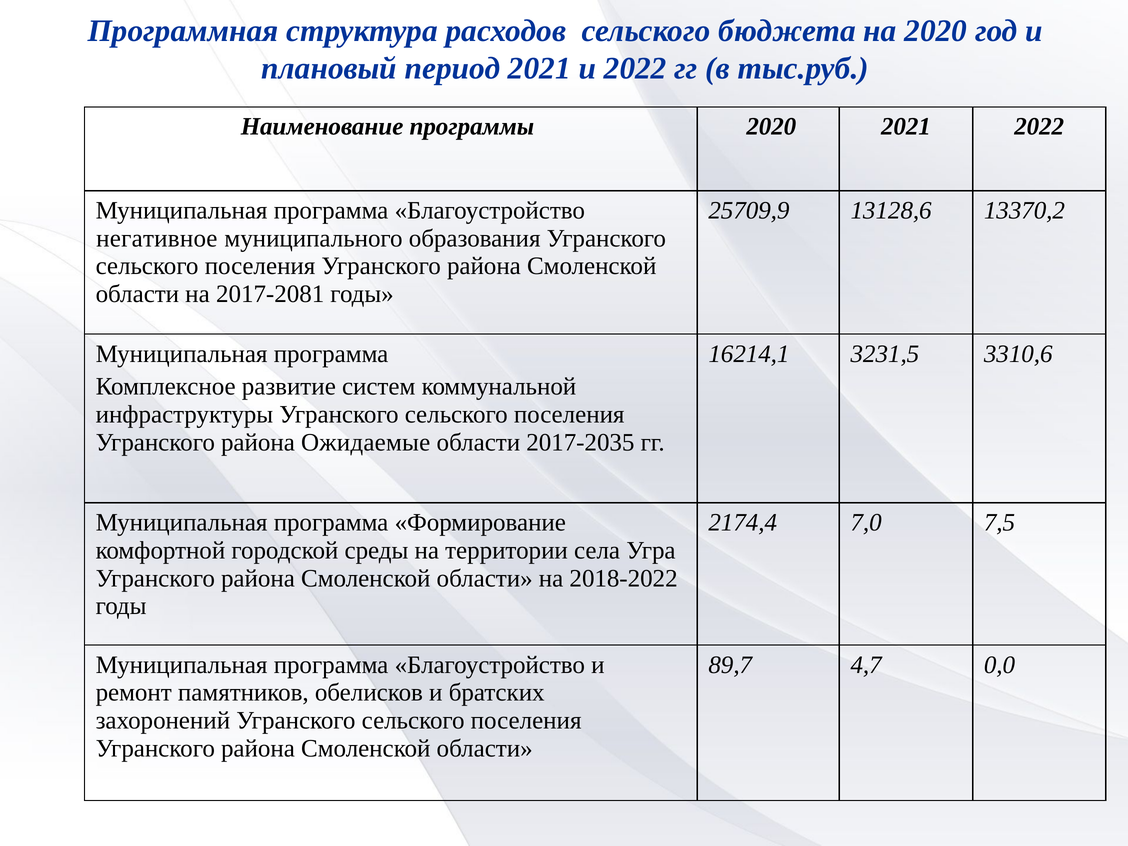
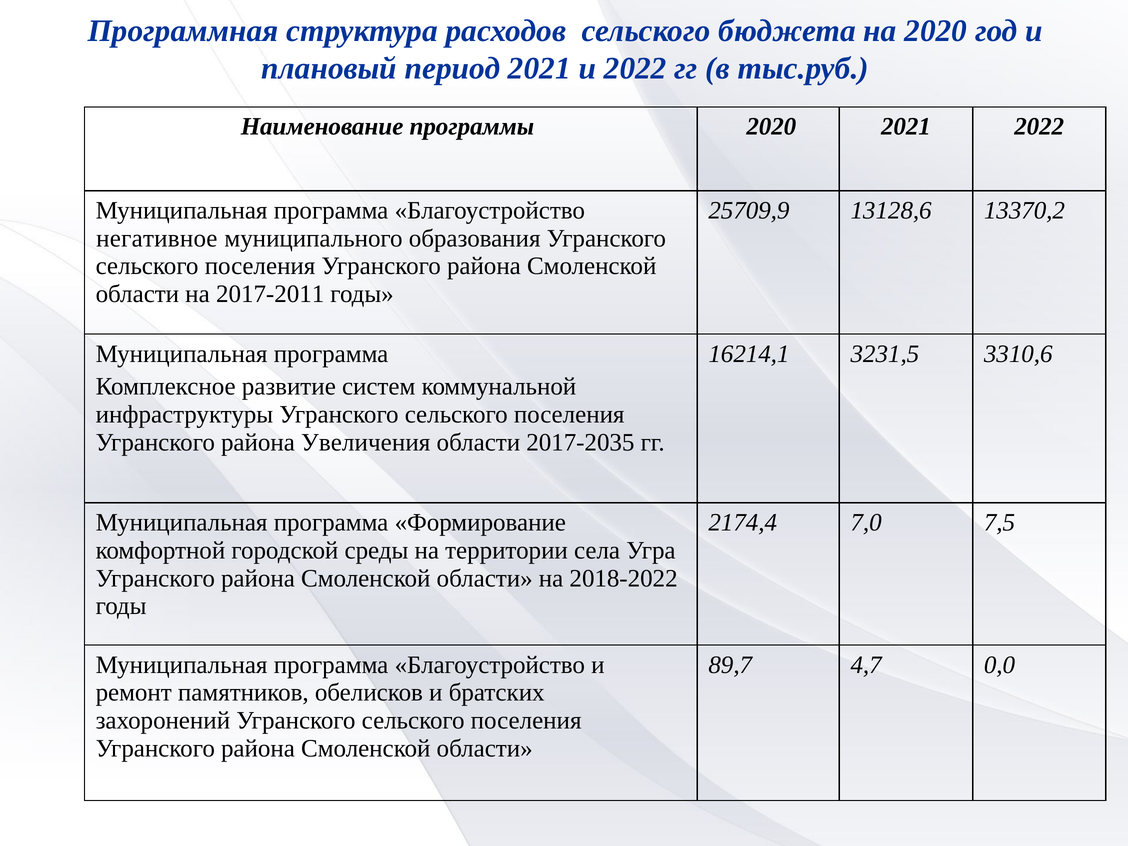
2017-2081: 2017-2081 -> 2017-2011 (270, 294)
Ожидаемые: Ожидаемые -> Увеличения (366, 442)
